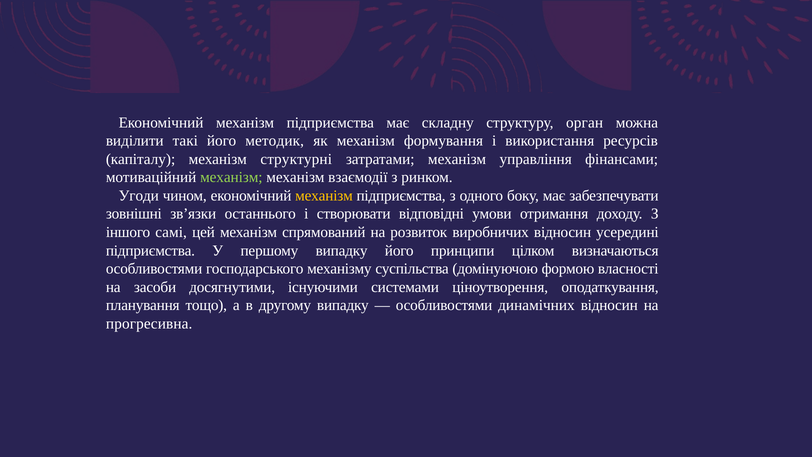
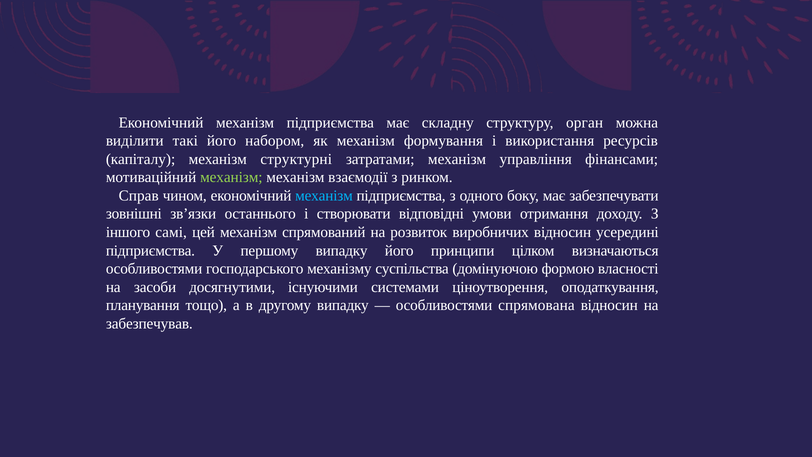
методик: методик -> набором (275, 141)
Угоди: Угоди -> Справ (139, 196)
механізм colour: yellow -> light blue (324, 196)
динамічних: динамічних -> спрямована (536, 305)
прогресивна: прогресивна -> забезпечував (149, 323)
